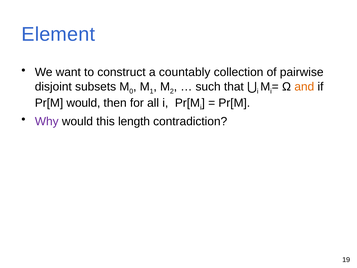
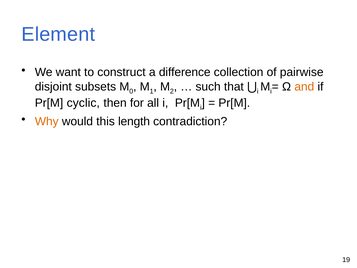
countably: countably -> difference (185, 72)
Pr[M would: would -> cyclic (83, 103)
Why colour: purple -> orange (47, 121)
